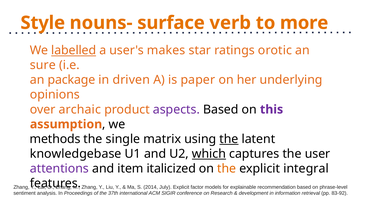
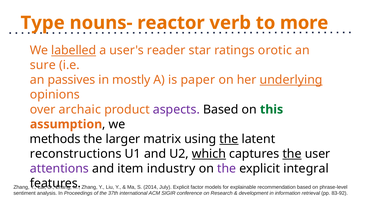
Style: Style -> Type (43, 23)
surface: surface -> reactor (171, 23)
makes: makes -> reader (166, 50)
package: package -> passives (71, 80)
driven: driven -> mostly (131, 80)
underlying underline: none -> present (291, 80)
this colour: purple -> green (272, 110)
single: single -> larger (123, 139)
knowledgebase: knowledgebase -> reconstructions (76, 154)
the underline: none -> present (292, 154)
italicized: italicized -> industry (171, 169)
the colour: orange -> purple (227, 169)
